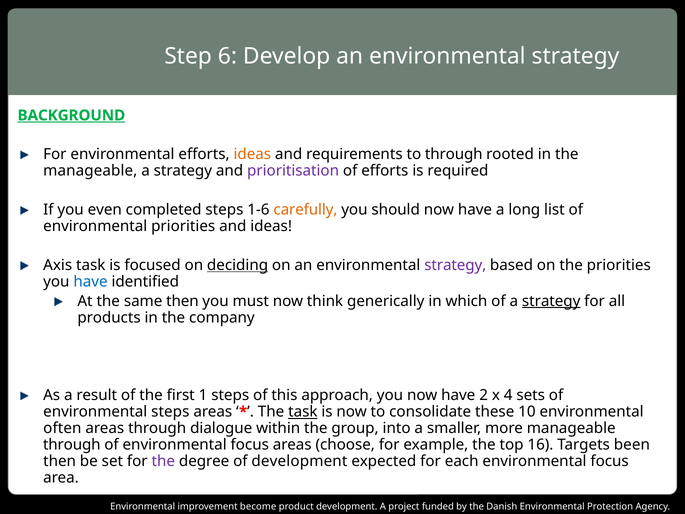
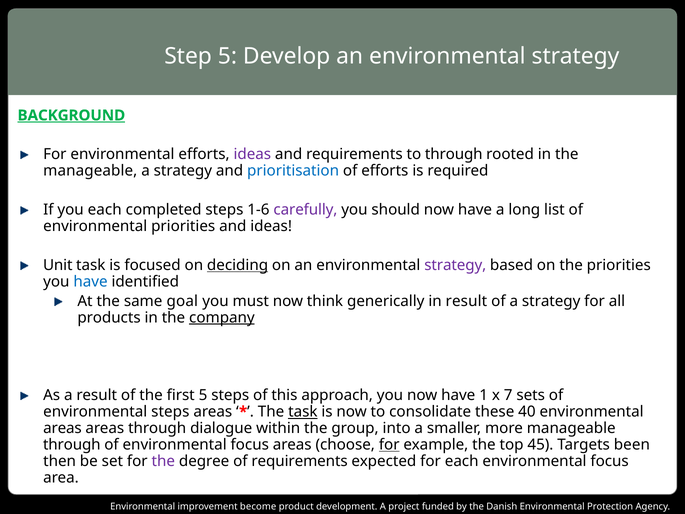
Step 6: 6 -> 5 (227, 56)
ideas colour: orange -> purple (252, 154)
prioritisation colour: purple -> blue (293, 171)
you even: even -> each (105, 210)
carefully colour: orange -> purple (305, 210)
Axis: Axis -> Unit (58, 265)
same then: then -> goal (182, 301)
in which: which -> result (466, 301)
strategy underline: present -> none (551, 301)
company underline: none -> present (222, 317)
first 1: 1 -> 5 (203, 395)
2: 2 -> 1 (484, 395)
4: 4 -> 7 (508, 395)
10: 10 -> 40 (527, 412)
often: often -> areas (62, 428)
for underline: none -> present (389, 445)
16: 16 -> 45 (540, 445)
of development: development -> requirements (300, 461)
